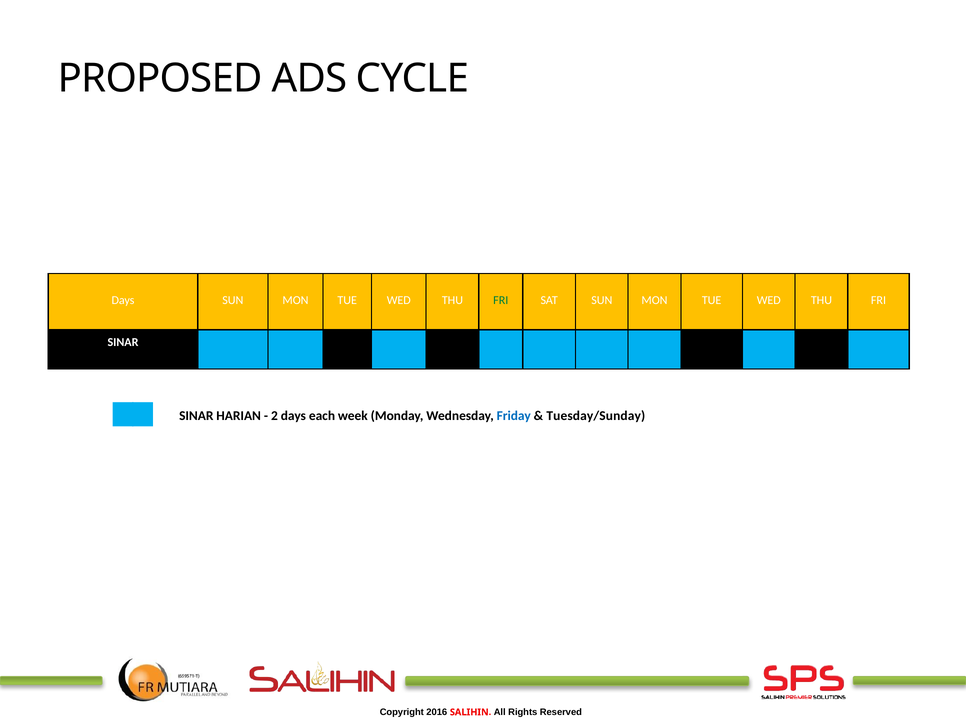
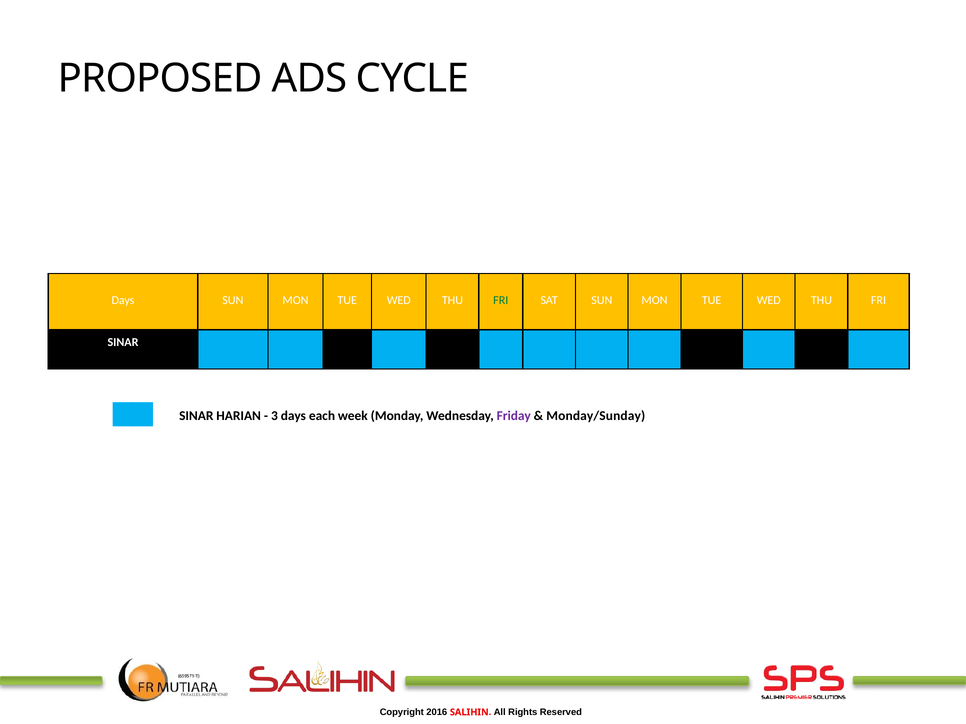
2: 2 -> 3 (274, 416)
Friday colour: blue -> purple (514, 416)
Tuesday/Sunday: Tuesday/Sunday -> Monday/Sunday (596, 416)
